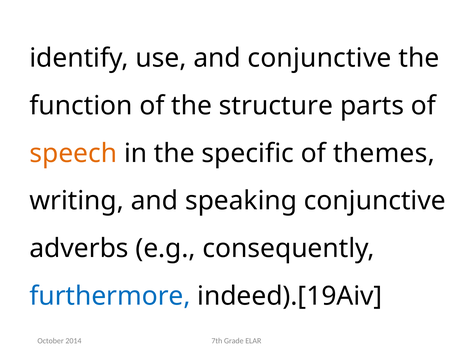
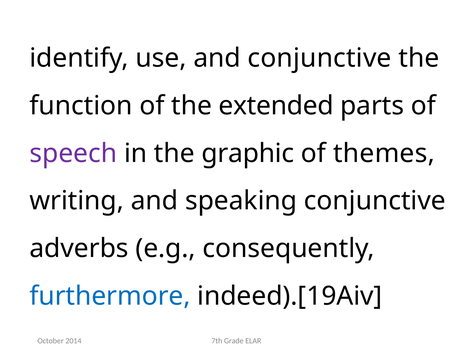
structure: structure -> extended (276, 106)
speech colour: orange -> purple (73, 153)
specific: specific -> graphic (248, 153)
